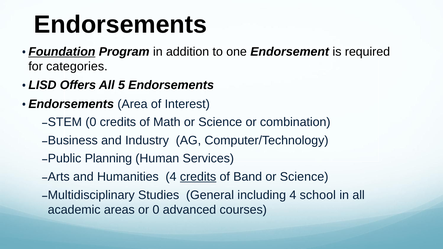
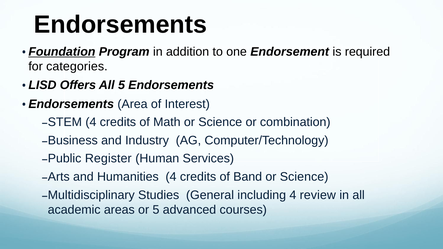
STEM 0: 0 -> 4 (91, 122)
Planning: Planning -> Register (108, 159)
credits underline: present -> none (198, 177)
school: school -> review (318, 195)
or 0: 0 -> 5 (156, 210)
